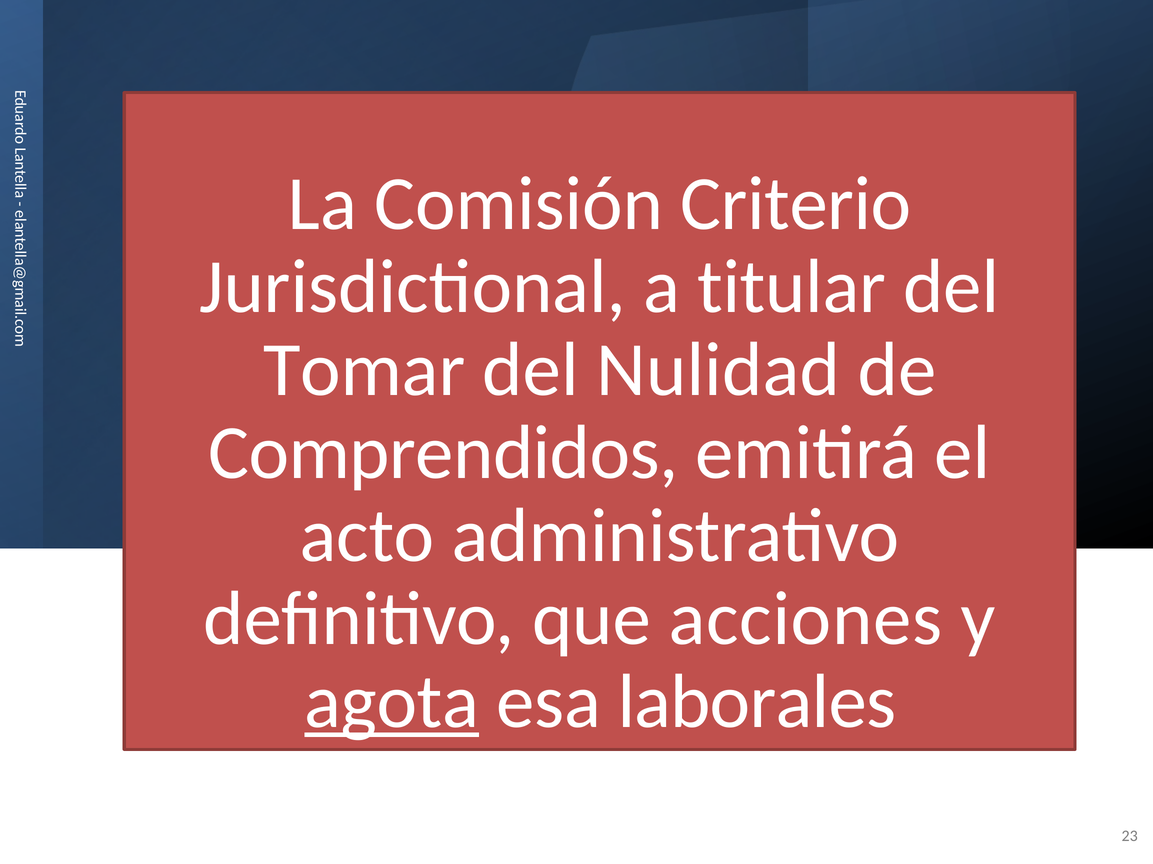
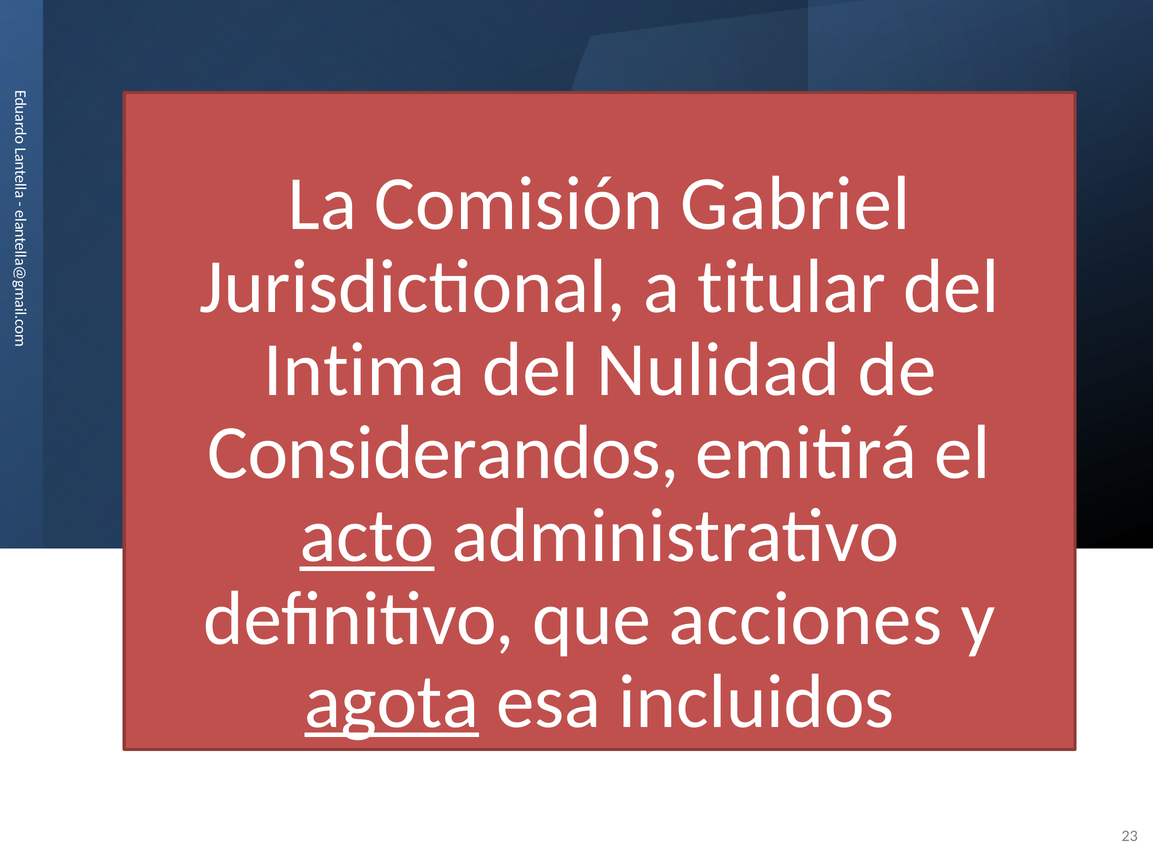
Criterio: Criterio -> Gabriel (795, 204)
Tomar: Tomar -> Intima (364, 370)
Comprendidos: Comprendidos -> Considerandos (443, 453)
acto underline: none -> present (367, 536)
laborales: laborales -> incluidos (756, 702)
